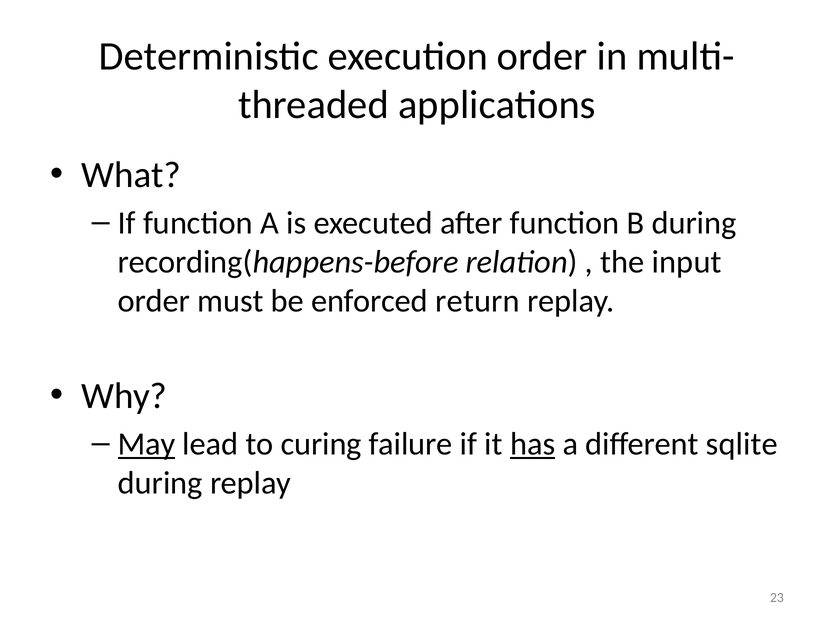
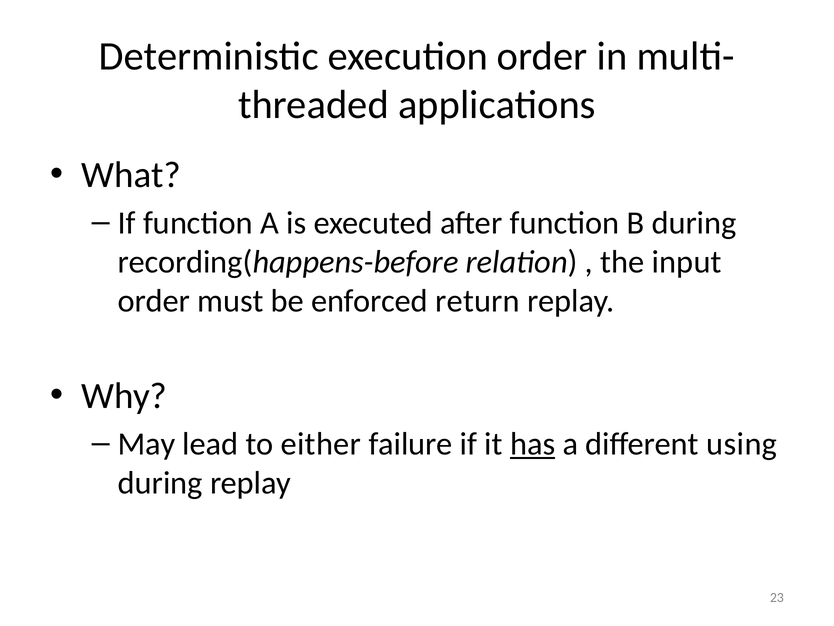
May underline: present -> none (147, 444)
curing: curing -> either (321, 444)
sqlite: sqlite -> using (742, 444)
